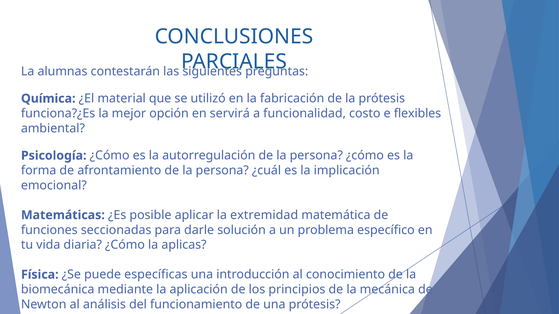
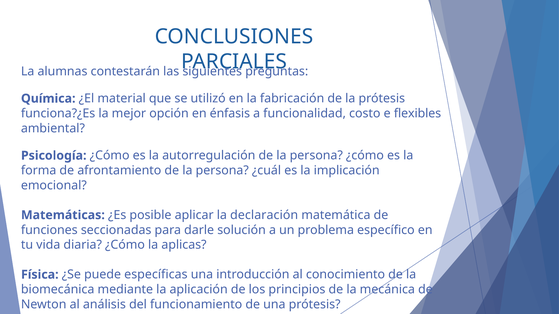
servirá: servirá -> énfasis (230, 114)
extremidad: extremidad -> declaración (264, 215)
